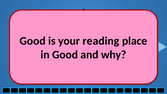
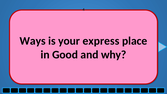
Good: Good -> Ways (33, 41)
reading: reading -> express (101, 41)
